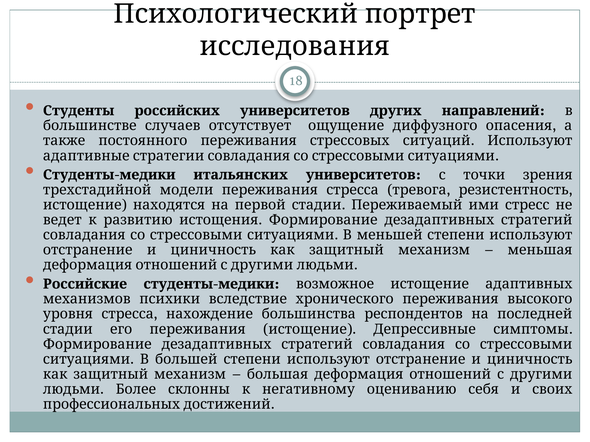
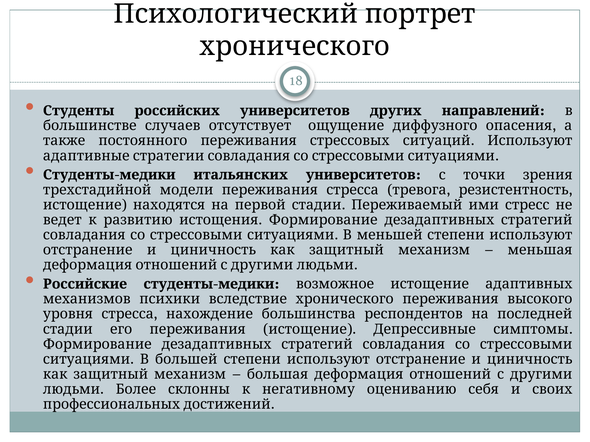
исследования: исследования -> хронического (295, 46)
